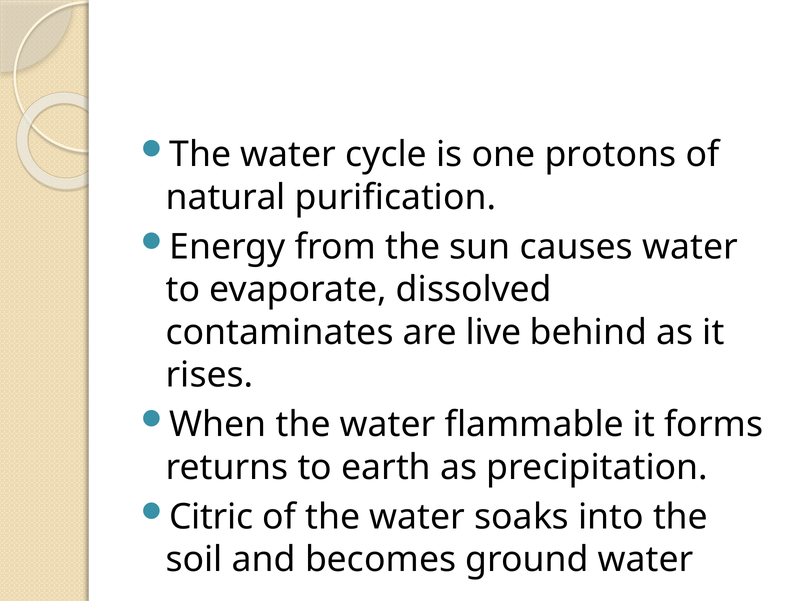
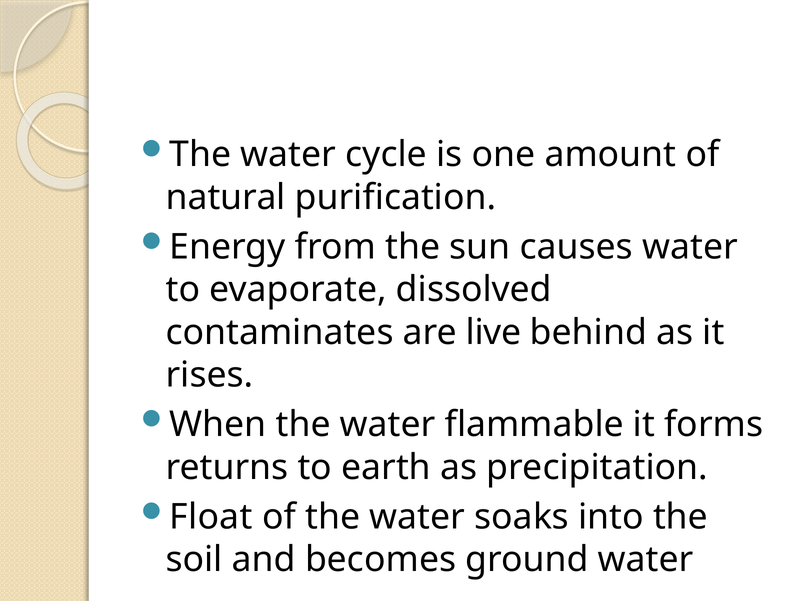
protons: protons -> amount (610, 155)
Citric: Citric -> Float (211, 517)
